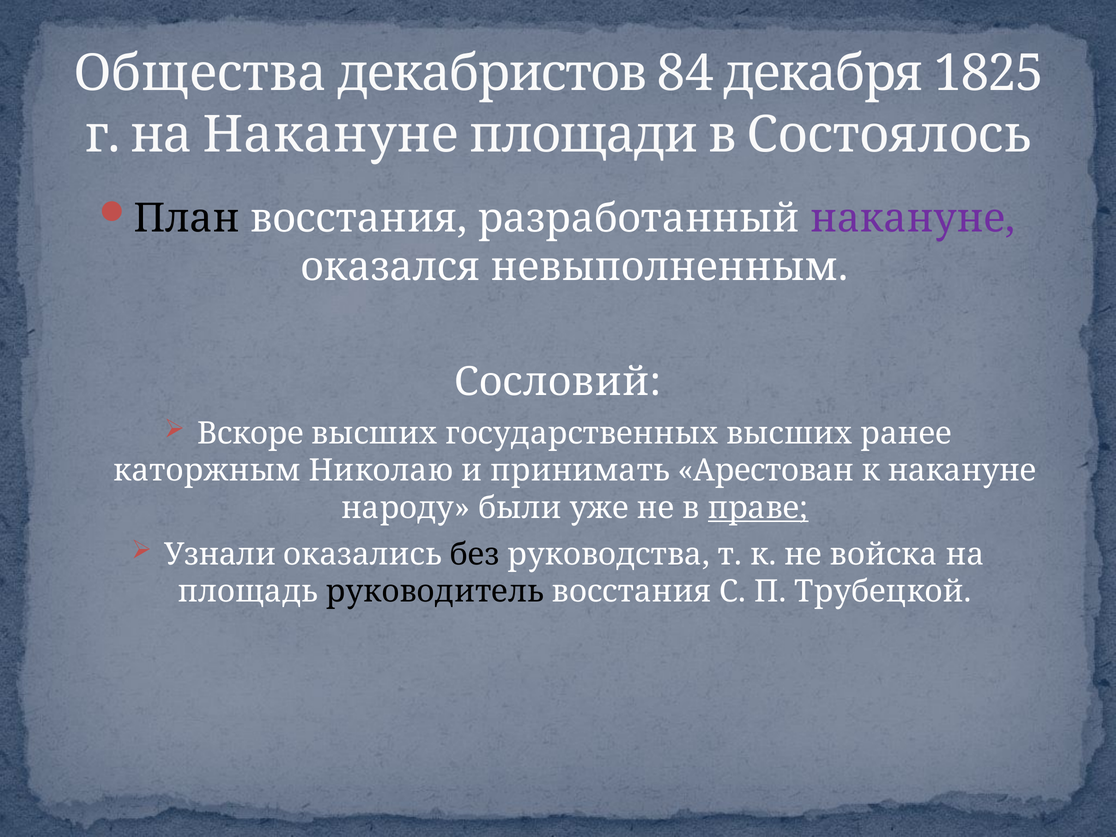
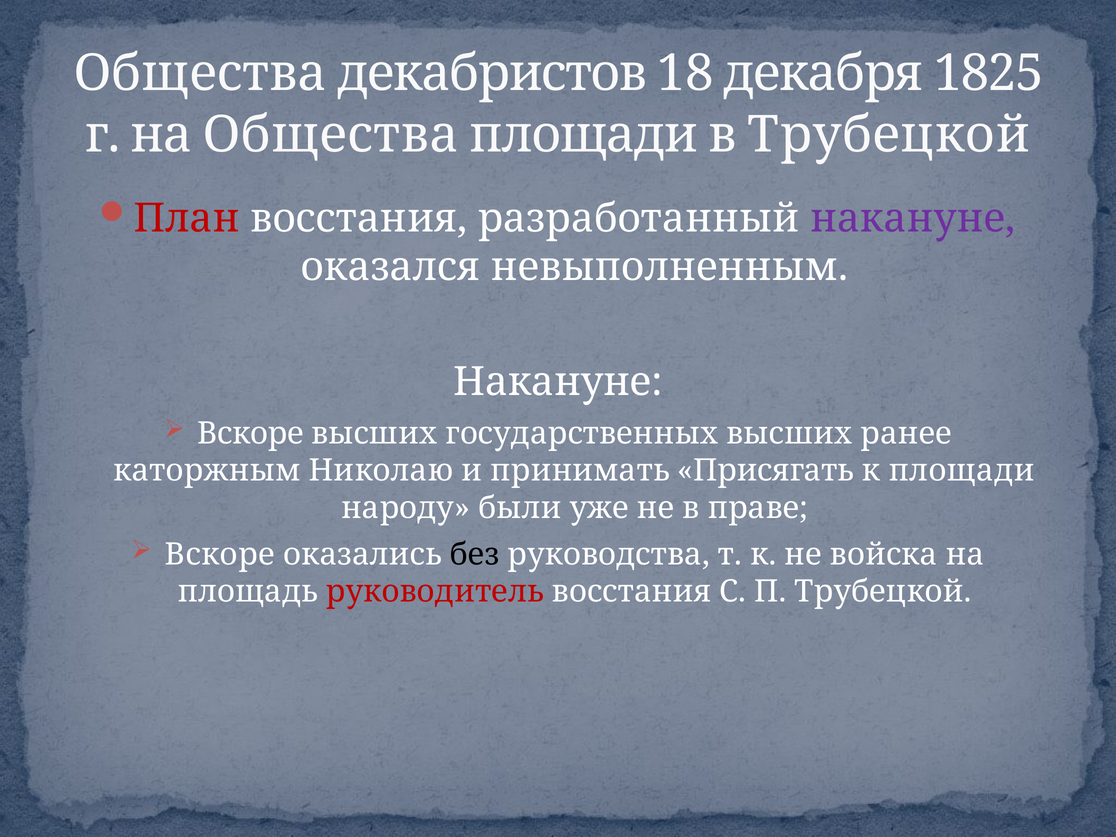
84: 84 -> 18 (685, 73)
на Накануне: Накануне -> Общества (331, 135)
в Состоялось: Состоялось -> Трубецкой (889, 135)
План colour: black -> red (187, 218)
Сословий: Сословий -> Накануне (558, 382)
Арестован: Арестован -> Присягать (766, 471)
к накануне: накануне -> площади (962, 471)
праве underline: present -> none (758, 508)
Узнали: Узнали -> Вскоре (220, 554)
руководитель colour: black -> red (435, 592)
